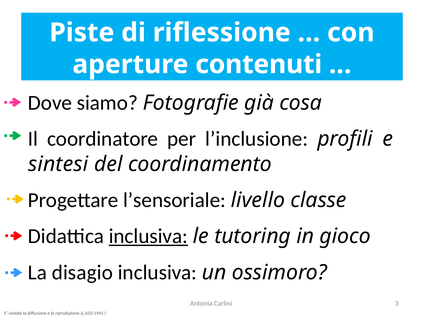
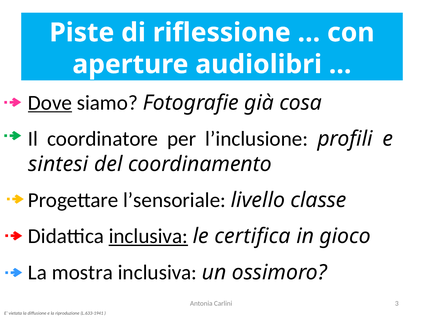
contenuti: contenuti -> audiolibri (259, 64)
Dove underline: none -> present (50, 103)
tutoring: tutoring -> certifica (253, 236)
disagio: disagio -> mostra (82, 272)
